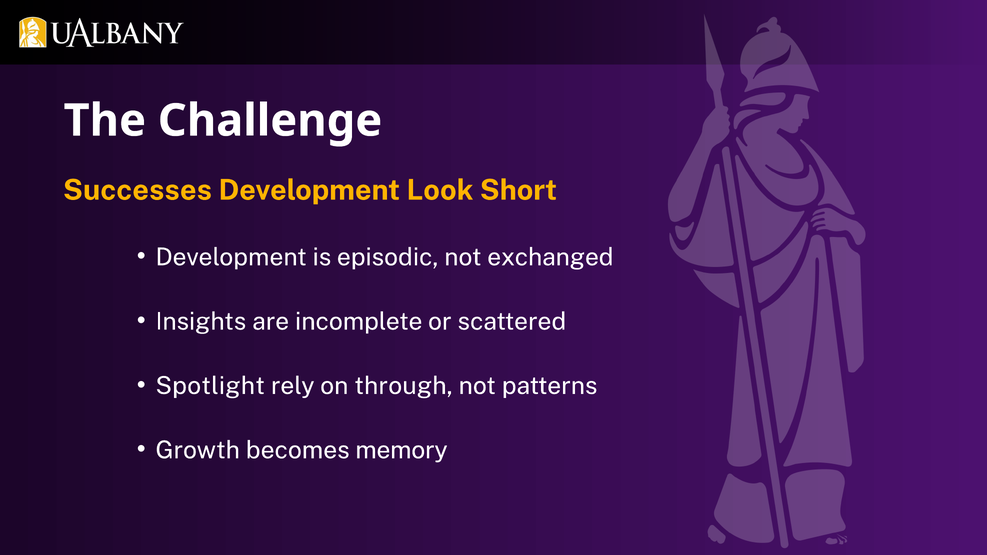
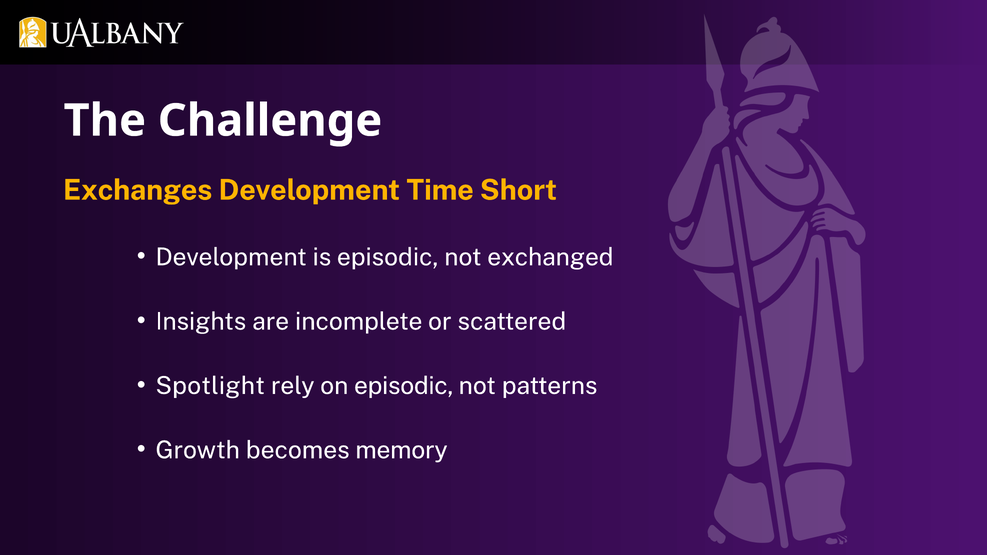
Successes: Successes -> Exchanges (138, 190)
Look: Look -> Time (440, 190)
on through: through -> episodic (404, 386)
